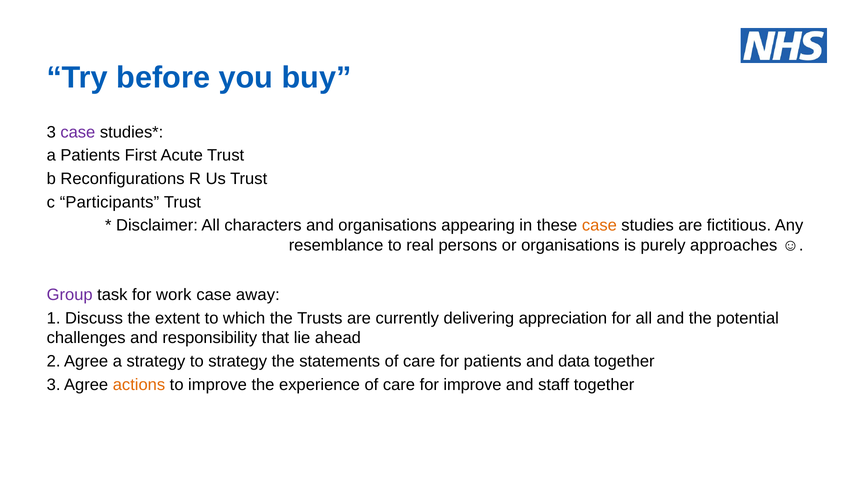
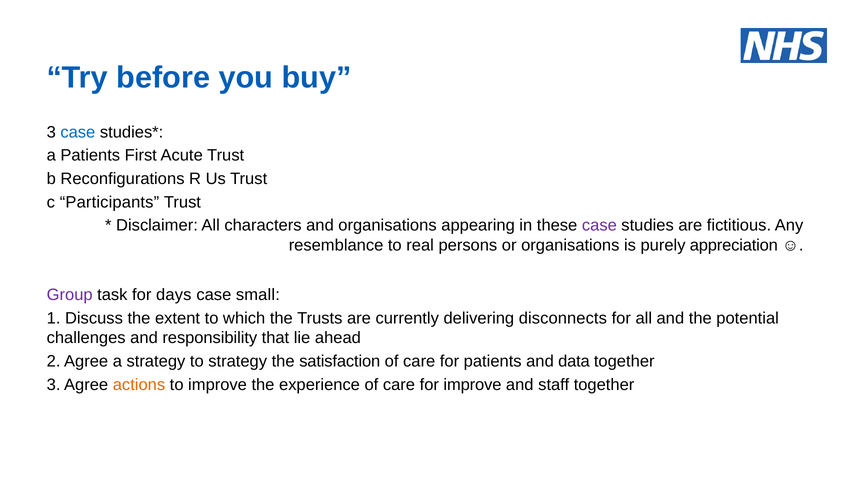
case colour: purple -> blue (78, 132)
case colour: orange -> purple (599, 226)
approaches: approaches -> appreciation (734, 246)
work: work -> days (174, 295)
away: away -> small (258, 295)
appreciation: appreciation -> disconnects (563, 319)
statements: statements -> satisfaction (340, 362)
